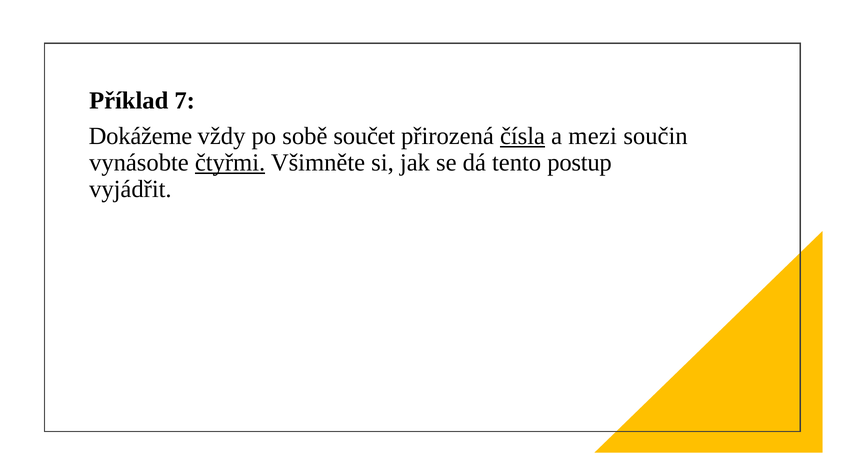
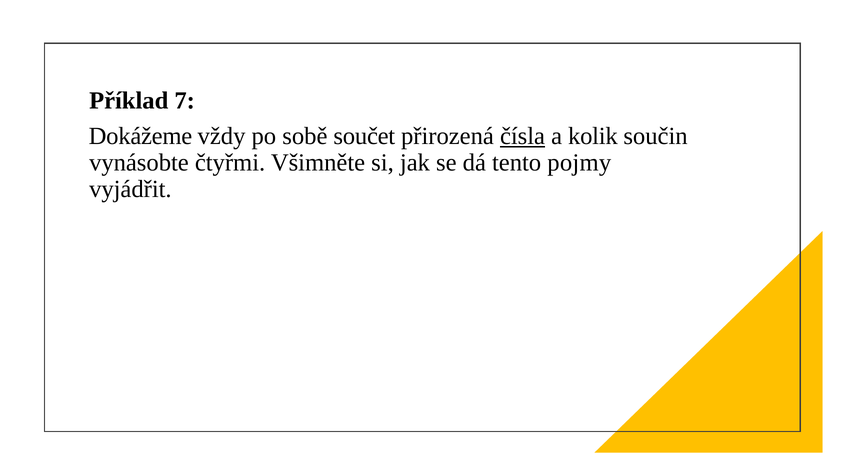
mezi: mezi -> kolik (593, 136)
čtyřmi underline: present -> none (230, 163)
postup: postup -> pojmy (579, 163)
